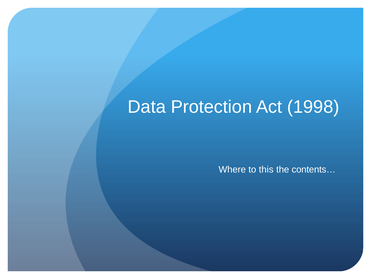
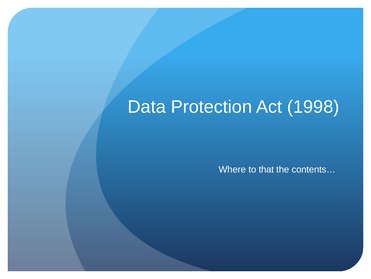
this: this -> that (266, 169)
